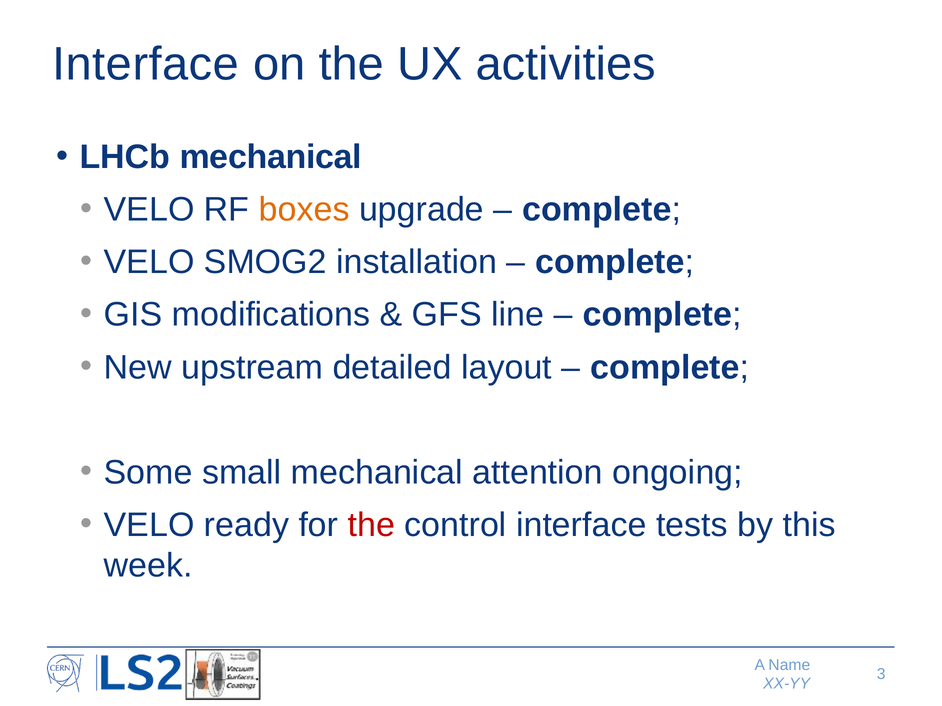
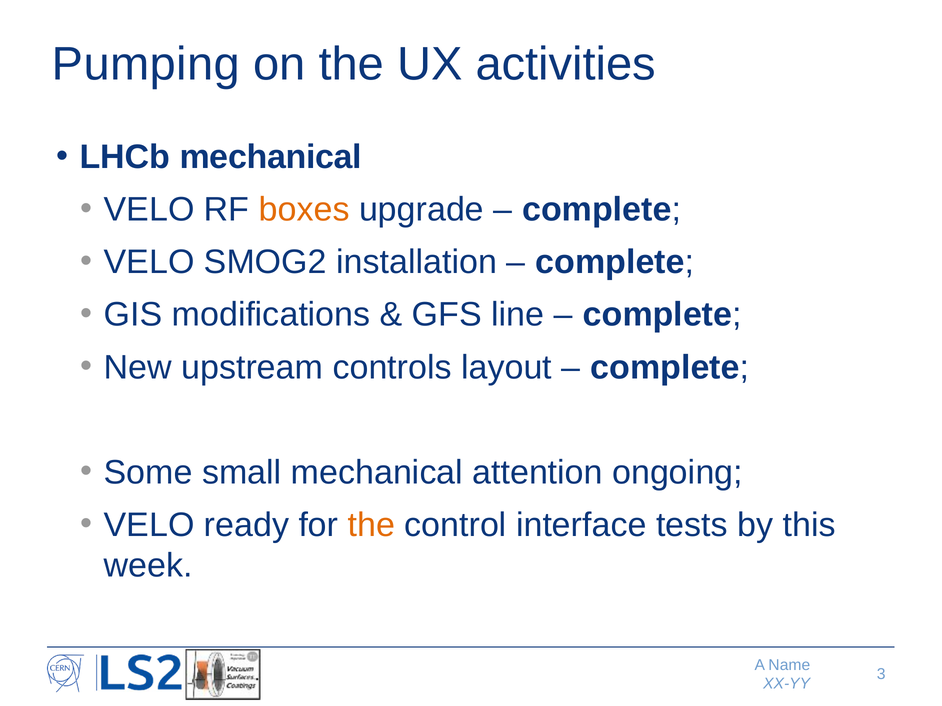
Interface: Interface -> Pumping (146, 64)
detailed: detailed -> controls (392, 368)
the colour: red -> orange (371, 525)
